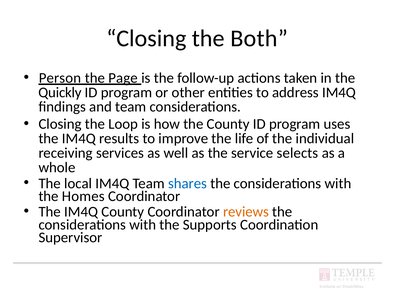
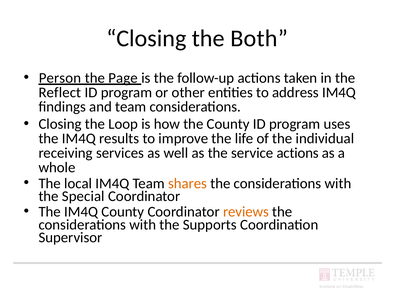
Quickly: Quickly -> Reflect (60, 92)
service selects: selects -> actions (298, 153)
shares colour: blue -> orange (188, 183)
Homes: Homes -> Special (83, 196)
